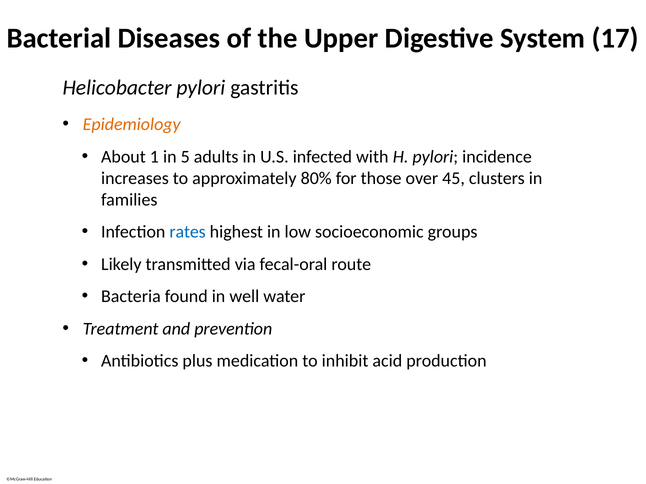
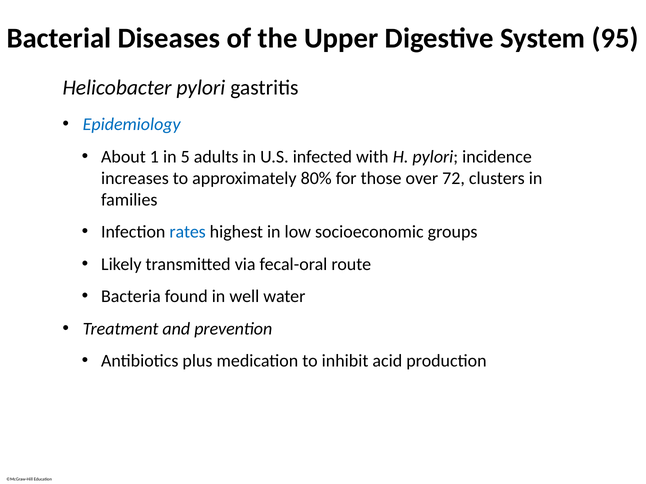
17: 17 -> 95 (615, 39)
Epidemiology colour: orange -> blue (132, 124)
45: 45 -> 72 (454, 178)
